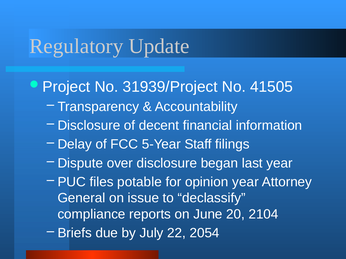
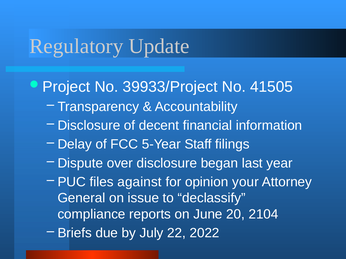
31939/Project: 31939/Project -> 39933/Project (170, 87)
potable: potable -> against (140, 182)
opinion year: year -> your (245, 182)
2054: 2054 -> 2022 (205, 233)
